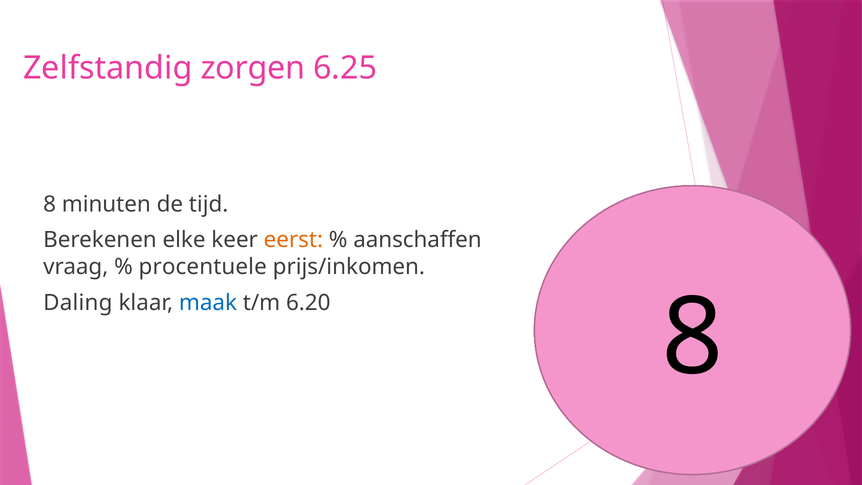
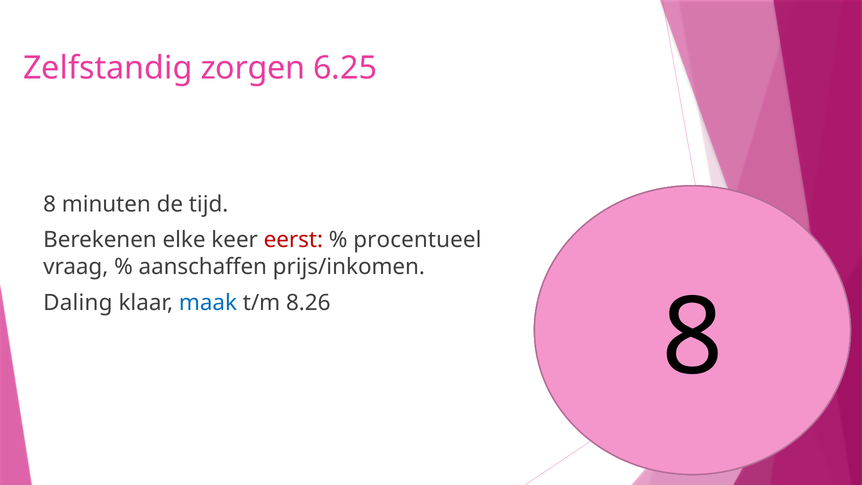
eerst colour: orange -> red (293, 240)
aanschaffen: aanschaffen -> procentueel (417, 240)
procentuele: procentuele -> aanschaffen (203, 267)
6.20: 6.20 -> 8.26 (308, 303)
